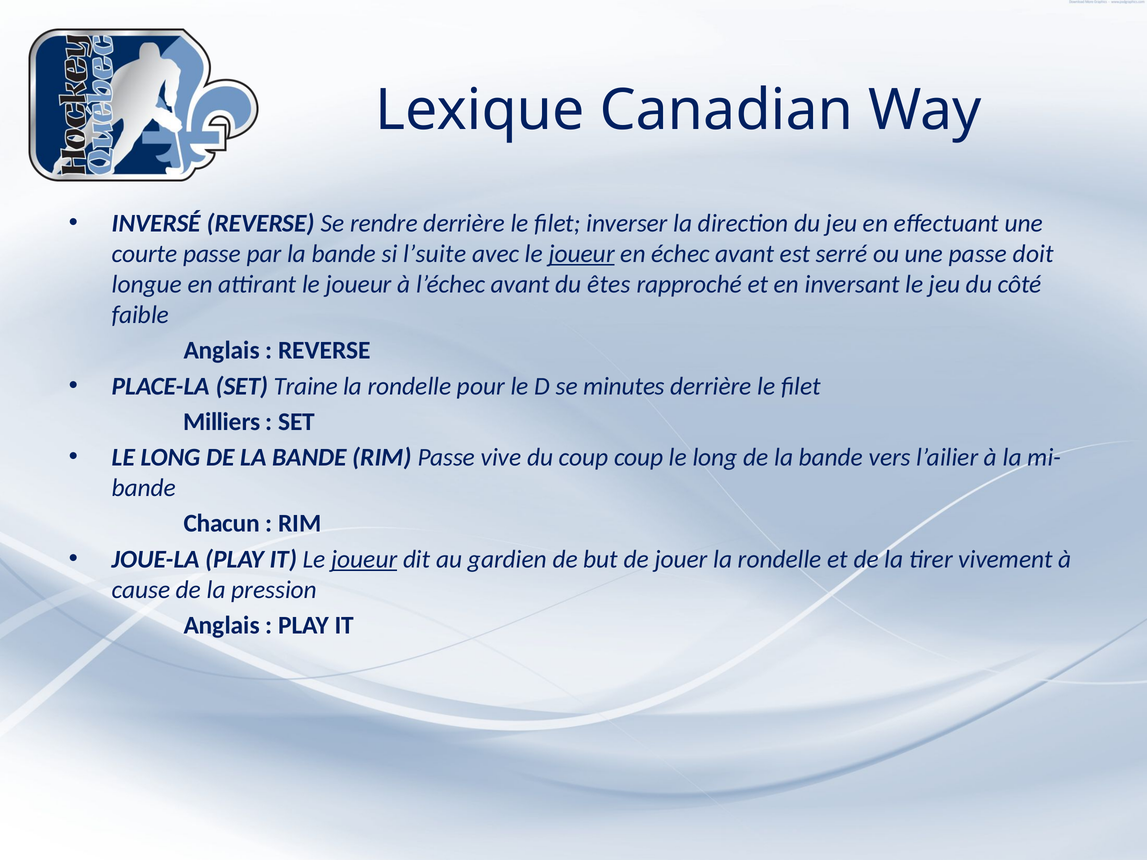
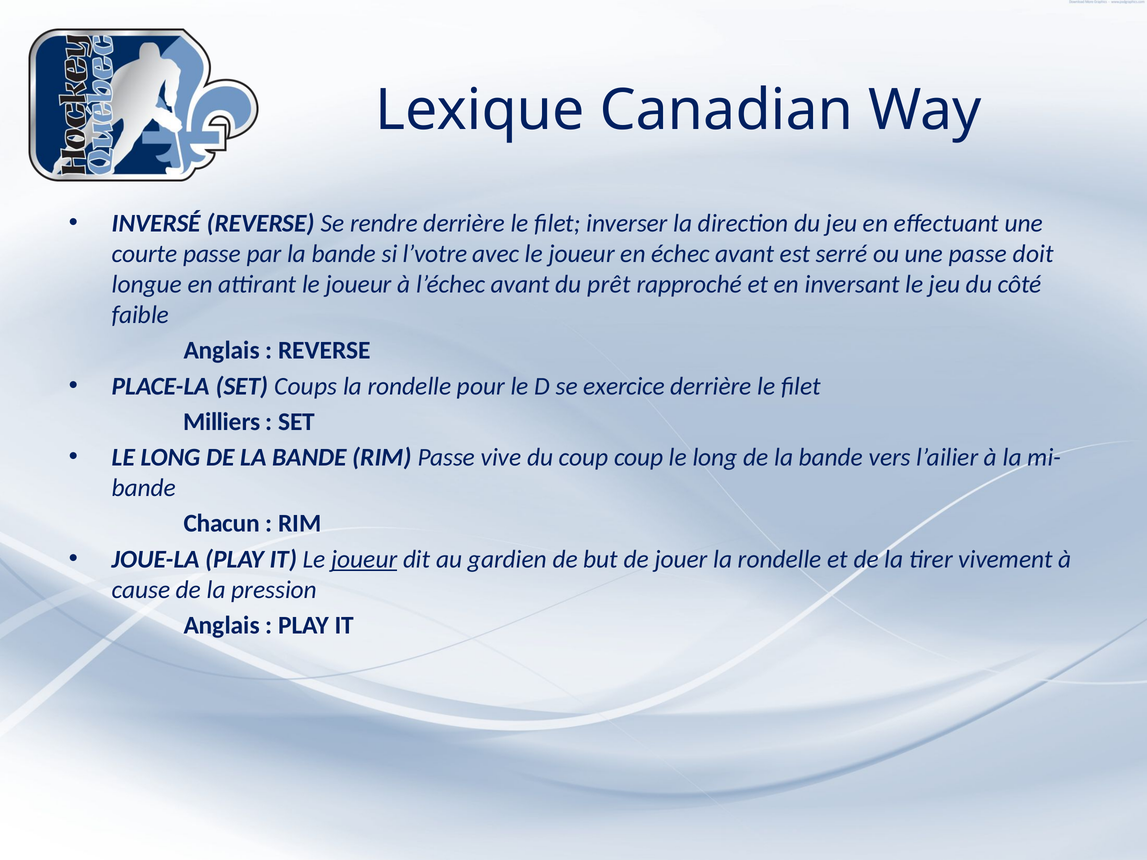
l’suite: l’suite -> l’votre (435, 254)
joueur underline: present -> none (582, 254)
êtes: êtes -> prêt (609, 285)
Traine: Traine -> Coups (306, 386)
minutes: minutes -> exercice (624, 386)
